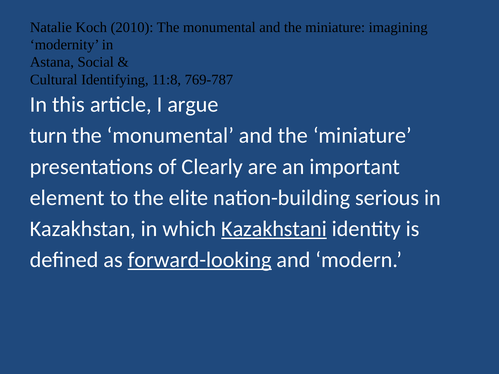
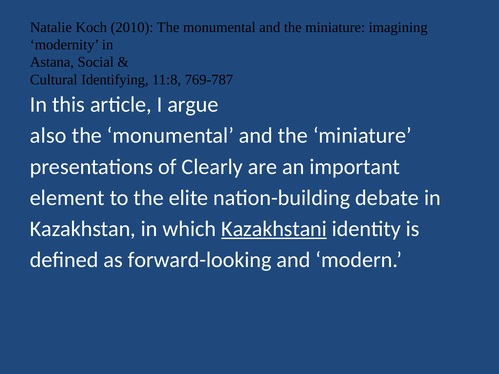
turn: turn -> also (48, 136)
serious: serious -> debate (387, 198)
forward-looking underline: present -> none (200, 260)
